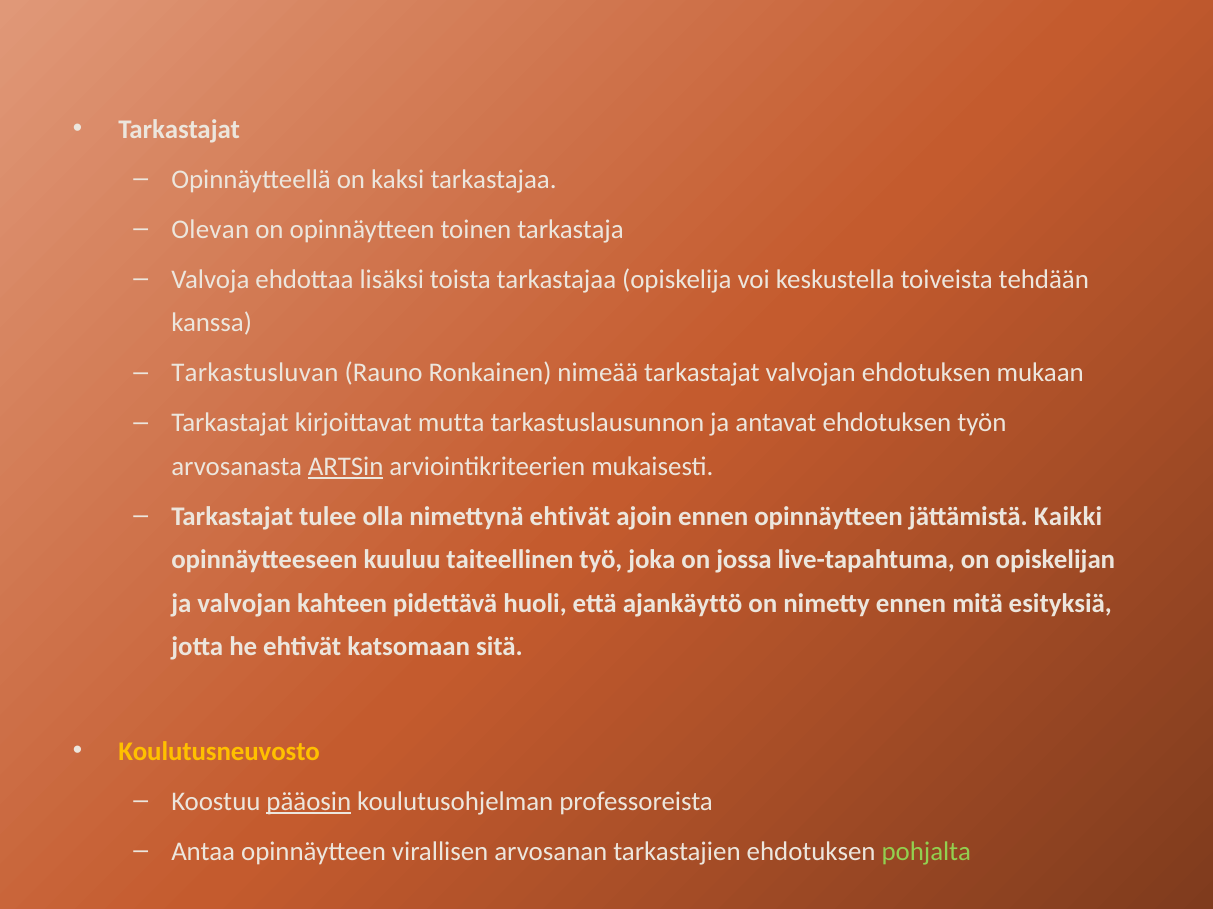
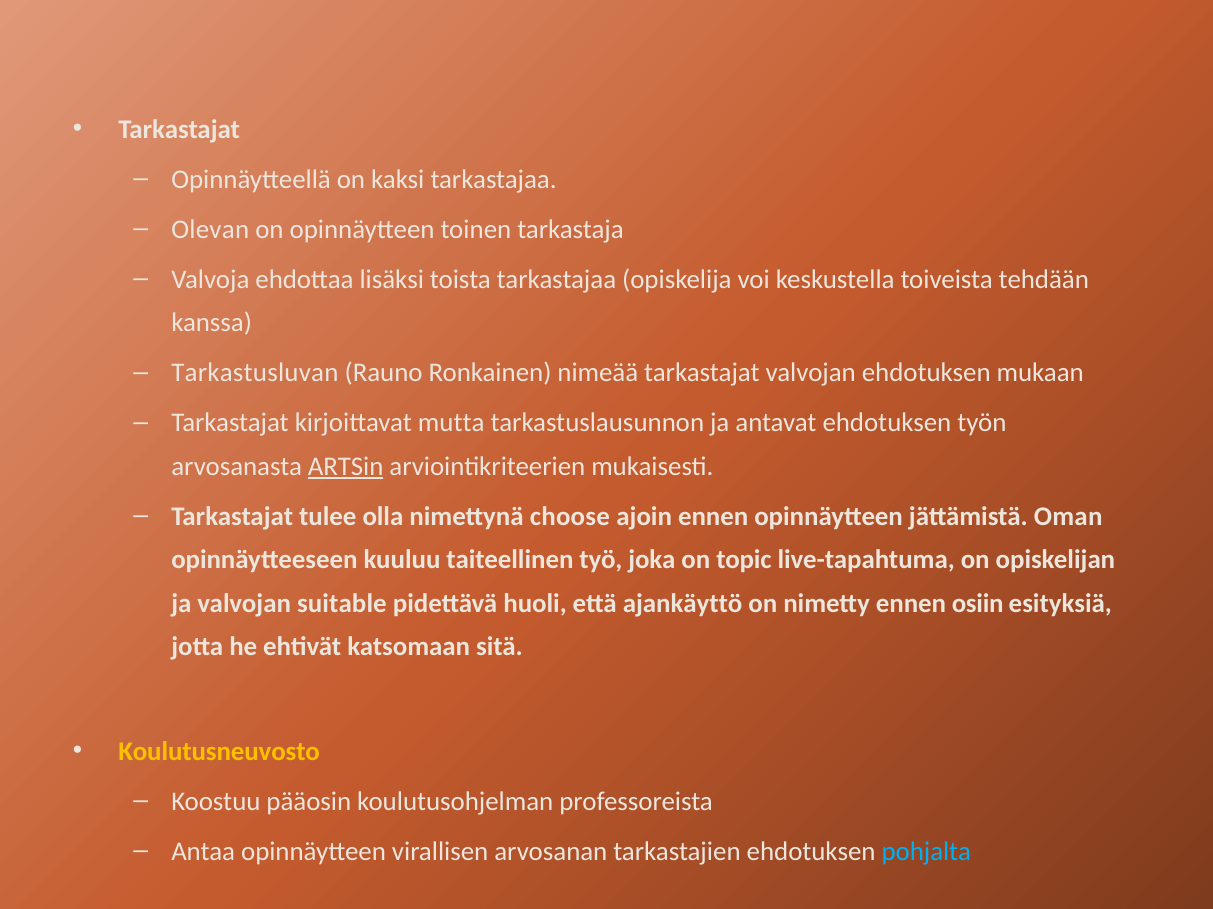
nimettynä ehtivät: ehtivät -> choose (570, 517)
Kaikki: Kaikki -> Oman (1068, 517)
jossa: jossa -> topic (744, 560)
kahteen: kahteen -> suitable (342, 604)
mitä: mitä -> osiin (978, 604)
pääosin underline: present -> none (309, 802)
pohjalta colour: light green -> light blue (926, 852)
